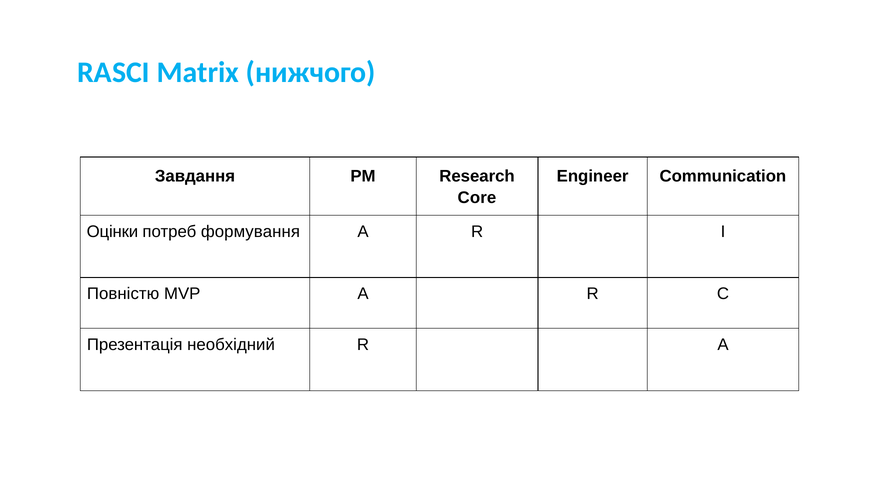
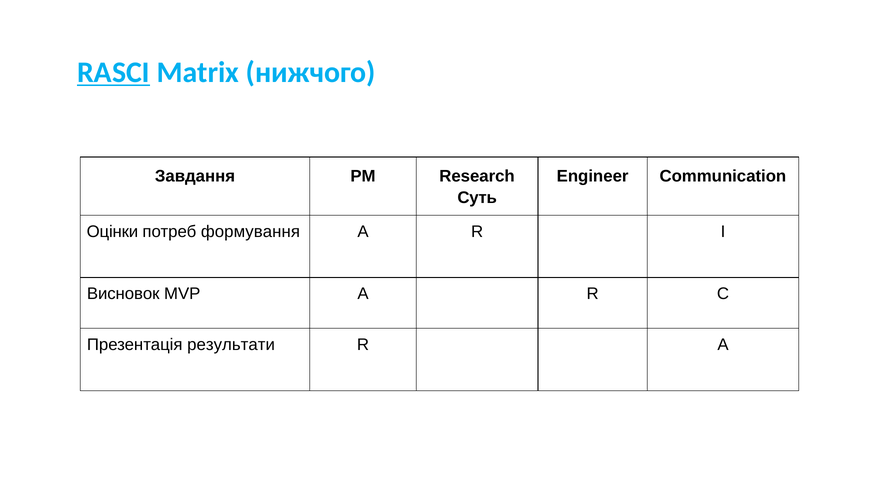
RASCI underline: none -> present (114, 73)
Core: Core -> Суть (477, 198)
Повністю: Повністю -> Висновок (123, 294)
необхідний: необхідний -> результати (231, 345)
